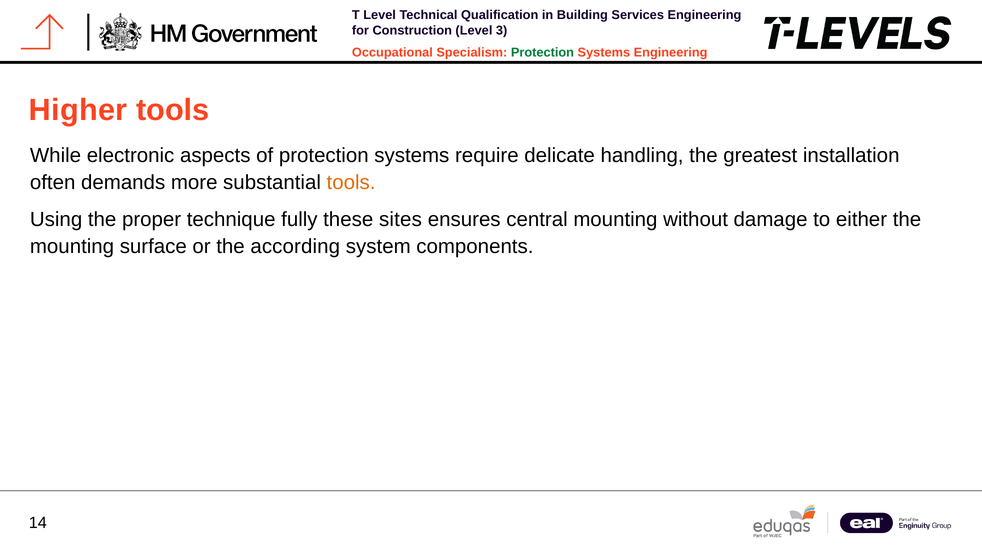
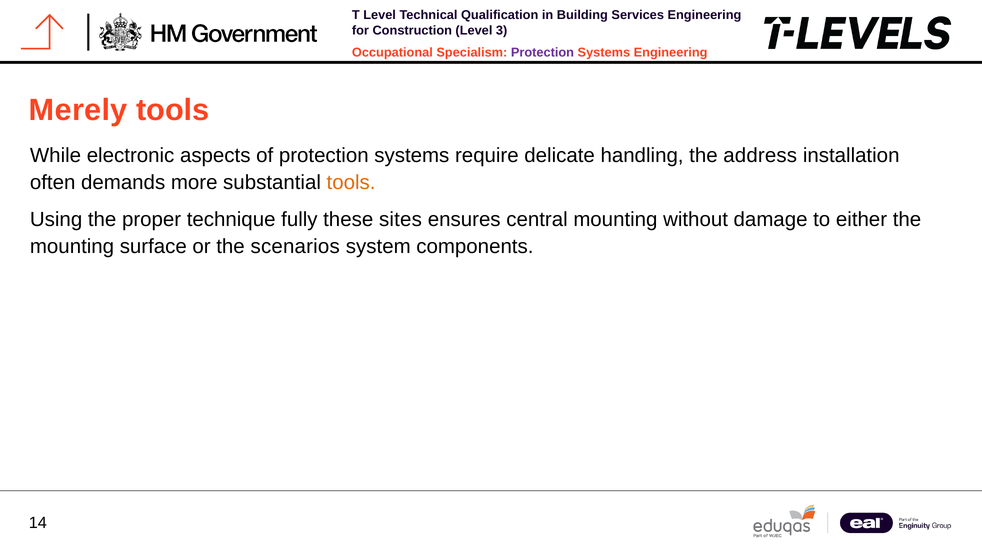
Protection colour: green -> purple (542, 53)
Higher: Higher -> Merely (78, 110)
greatest: greatest -> address (760, 156)
according: according -> scenarios (295, 247)
